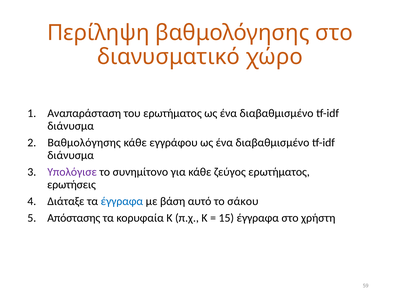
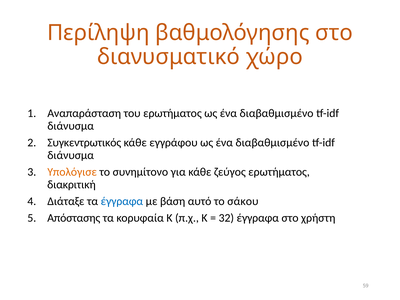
Βαθμολόγησης: Βαθμολόγησης -> Συγκεντρωτικός (84, 143)
Υπολόγισε colour: purple -> orange (72, 172)
ερωτήσεις: ερωτήσεις -> διακριτική (71, 185)
15: 15 -> 32 (226, 218)
